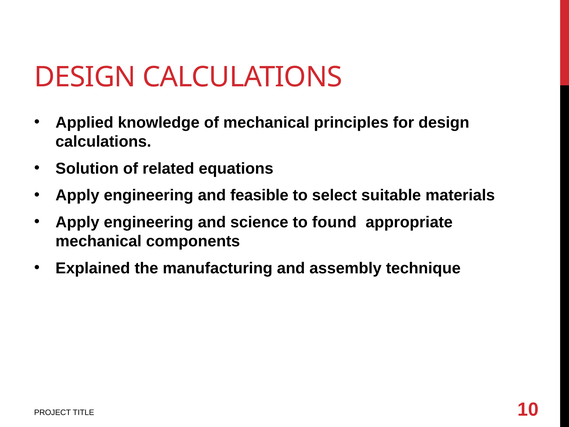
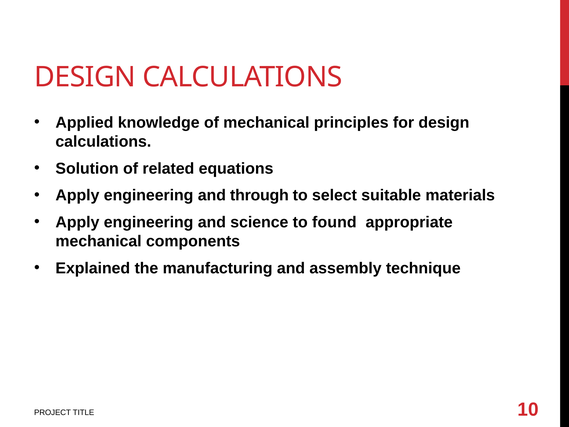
feasible: feasible -> through (259, 195)
